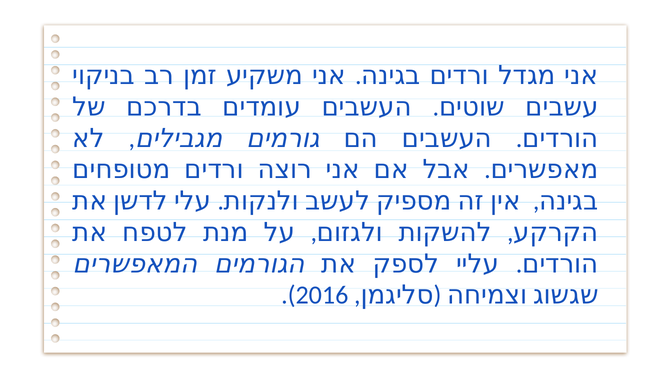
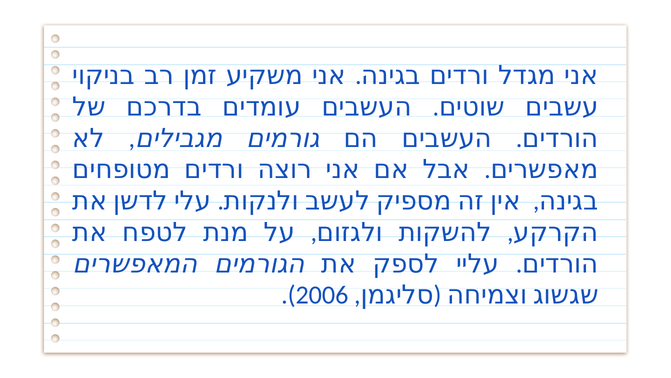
2016: 2016 -> 2006 (322, 295)
